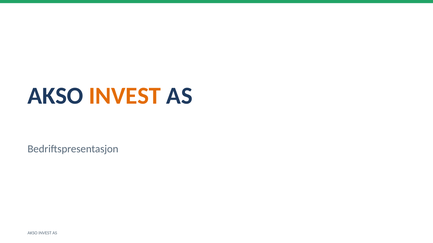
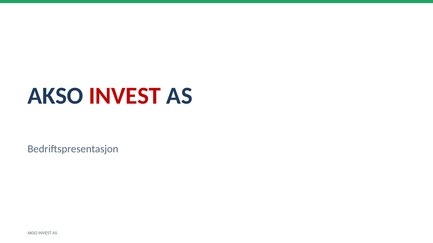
INVEST colour: orange -> red (125, 96)
